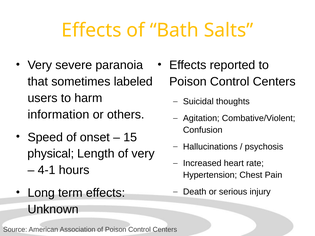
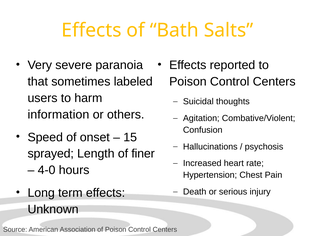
physical: physical -> sprayed (51, 154)
of very: very -> finer (143, 154)
4-1: 4-1 -> 4-0 (47, 170)
